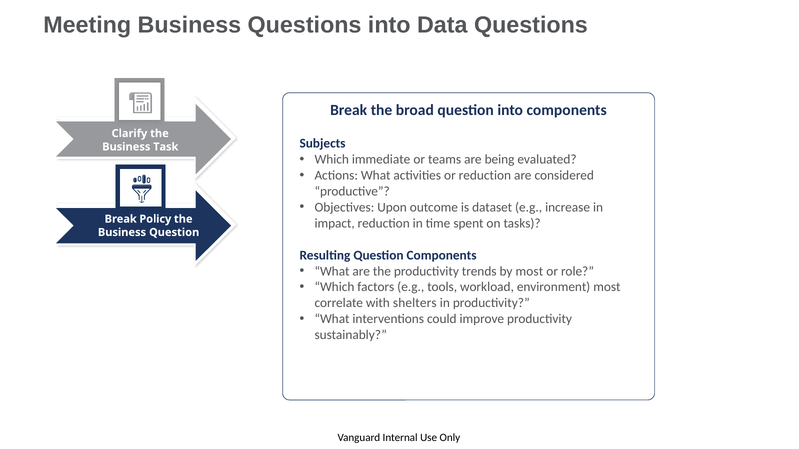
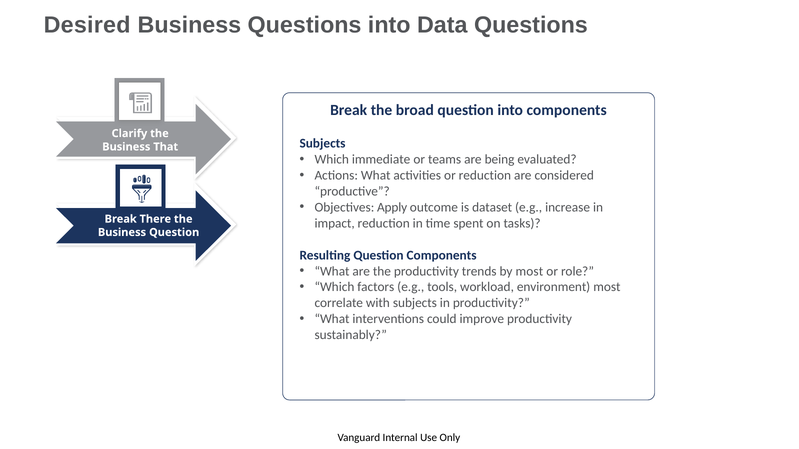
Meeting: Meeting -> Desired (87, 25)
Task: Task -> That (166, 147)
Upon: Upon -> Apply (392, 208)
Policy: Policy -> There (155, 219)
with shelters: shelters -> subjects (415, 303)
